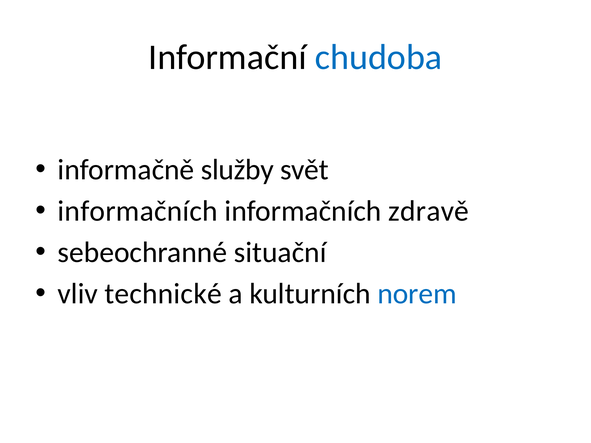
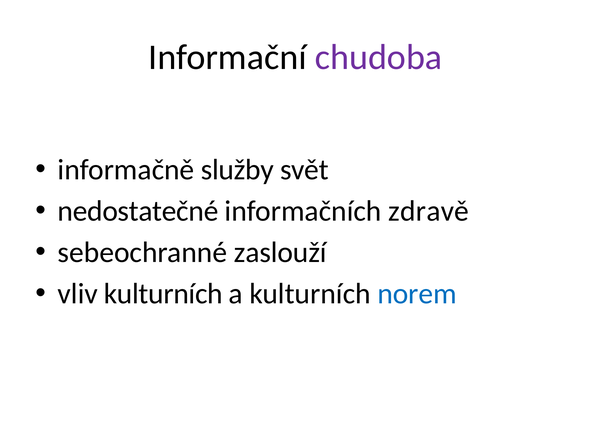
chudoba colour: blue -> purple (379, 57)
informačních: informačních -> nedostatečné (138, 211)
situační: situační -> zaslouží (280, 253)
vliv technické: technické -> kulturních (163, 294)
